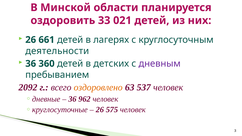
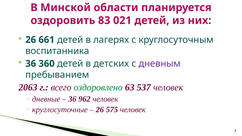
33: 33 -> 83 (104, 20)
деятельности: деятельности -> воспитанника (57, 51)
2092: 2092 -> 2063 (28, 88)
оздоровлено colour: orange -> green (98, 88)
